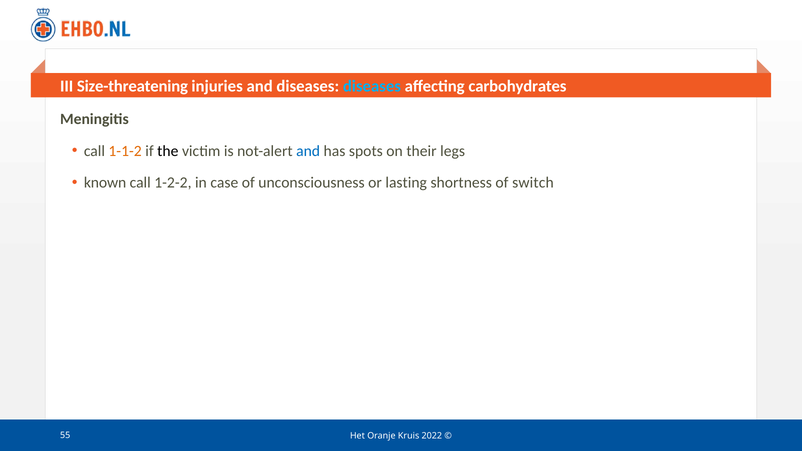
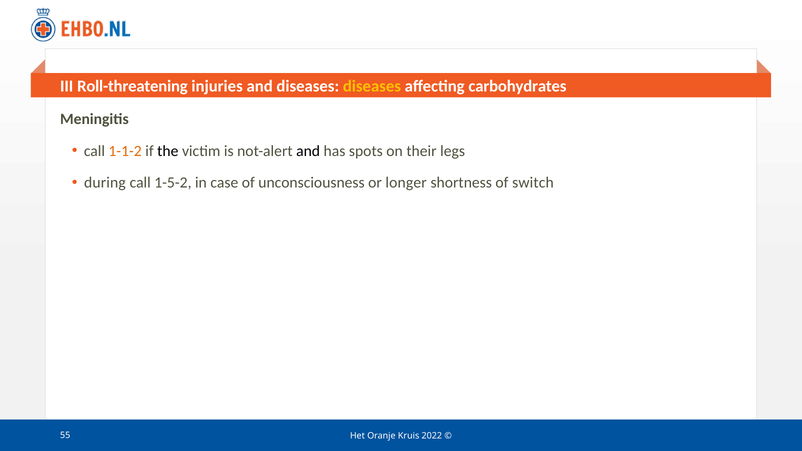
Size-threatening: Size-threatening -> Roll-threatening (132, 86)
diseases colour: light blue -> yellow (372, 86)
and colour: blue -> black (308, 151)
known: known -> during (105, 183)
1-2-2: 1-2-2 -> 1-5-2 (173, 183)
lasting: lasting -> longer (406, 183)
